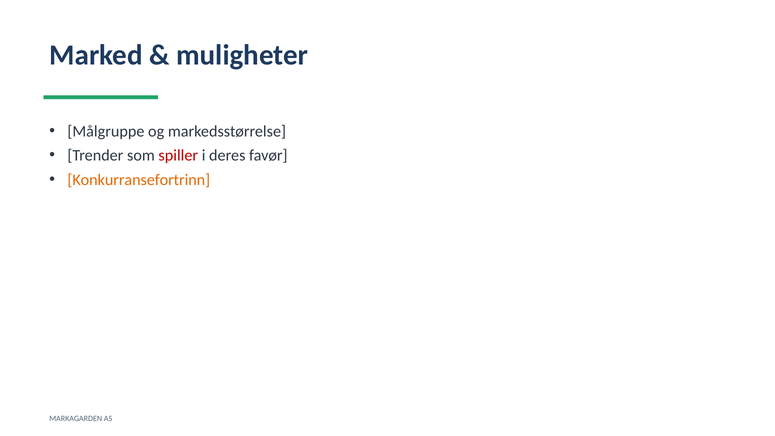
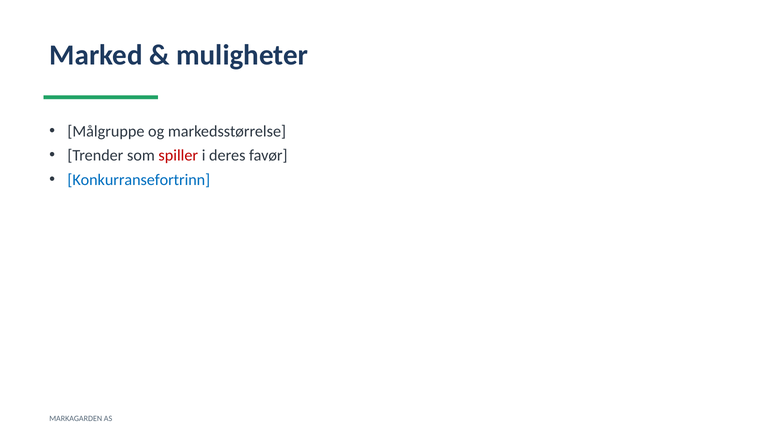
Konkurransefortrinn colour: orange -> blue (139, 180)
